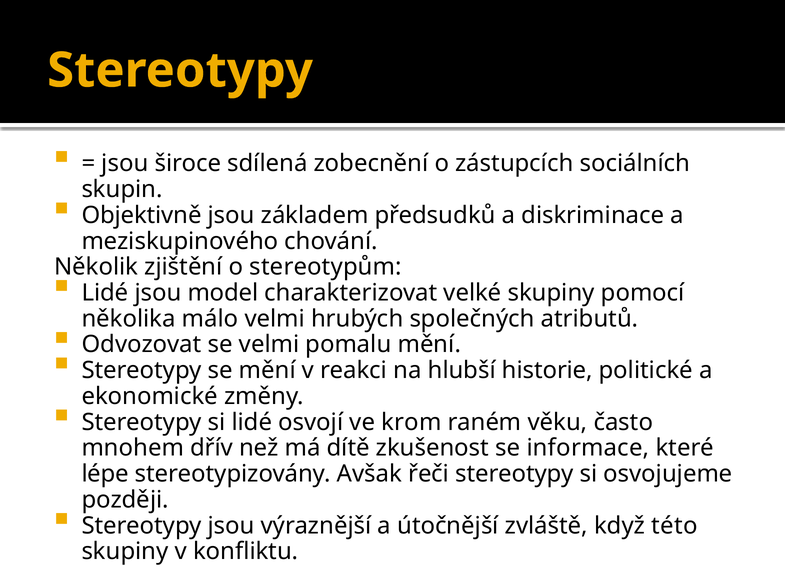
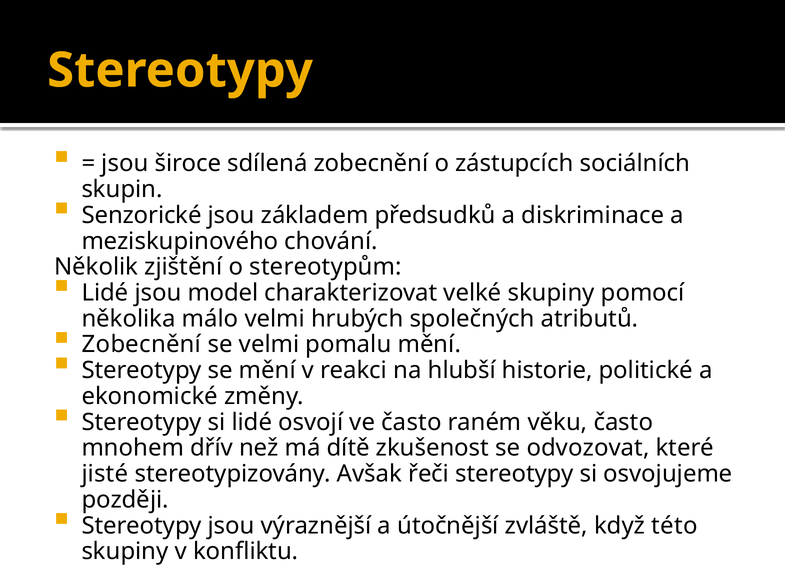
Objektivně: Objektivně -> Senzorické (142, 216)
Odvozovat: Odvozovat -> Zobecnění (141, 345)
ve krom: krom -> často (411, 423)
informace: informace -> odvozovat (588, 449)
lépe: lépe -> jisté (105, 475)
